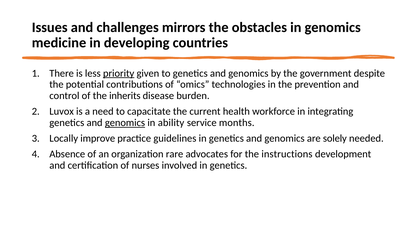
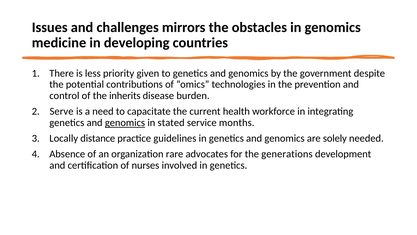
priority underline: present -> none (119, 73)
Luvox: Luvox -> Serve (62, 111)
ability: ability -> stated (171, 122)
improve: improve -> distance (98, 138)
instructions: instructions -> generations (287, 154)
